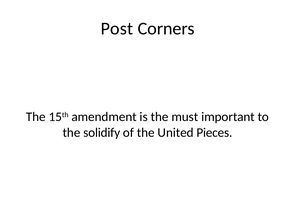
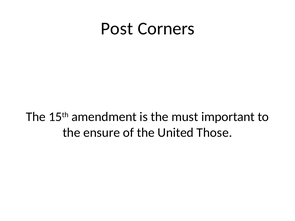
solidify: solidify -> ensure (102, 133)
Pieces: Pieces -> Those (214, 133)
